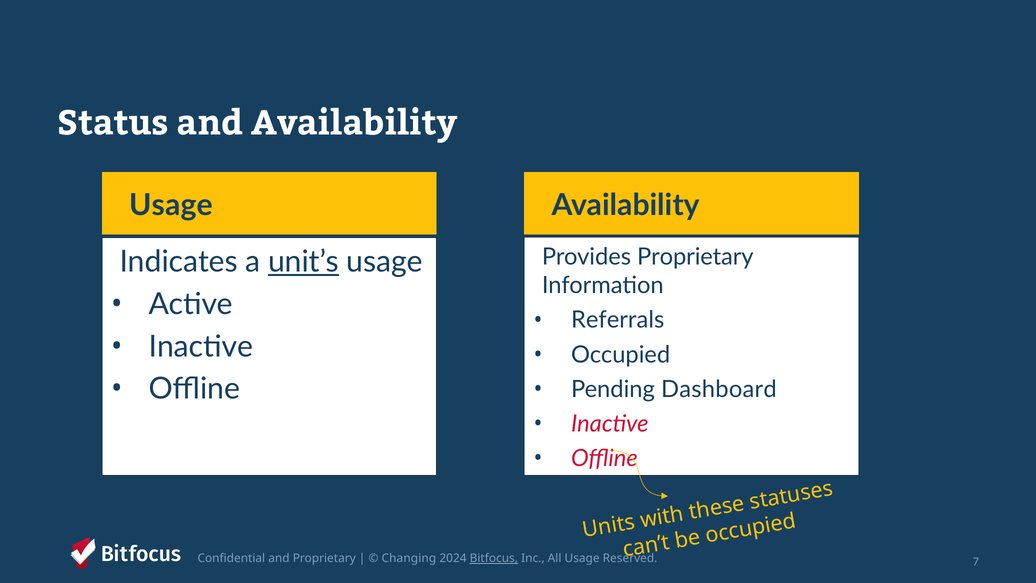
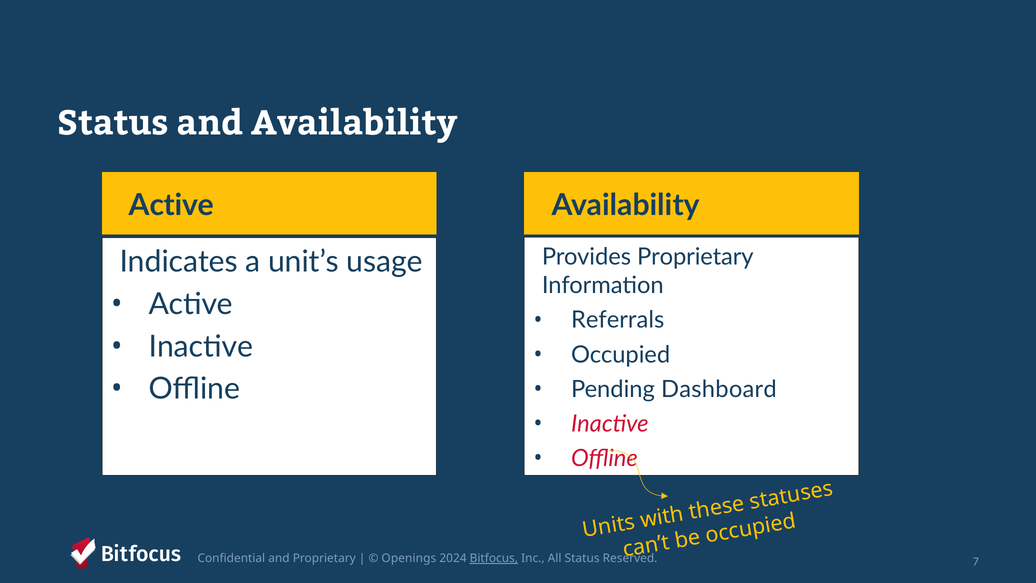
Usage: Usage -> Active (171, 205)
unit’s underline: present -> none (304, 262)
Changing: Changing -> Openings (409, 558)
All Usage: Usage -> Status (582, 558)
